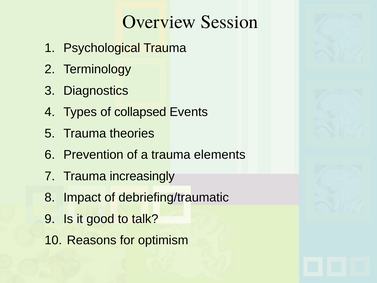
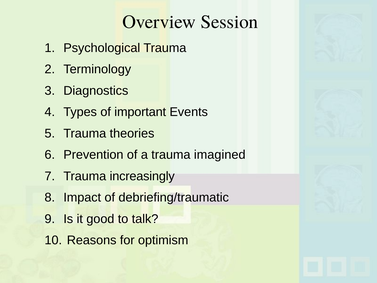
collapsed: collapsed -> important (140, 112)
elements: elements -> imagined (220, 155)
